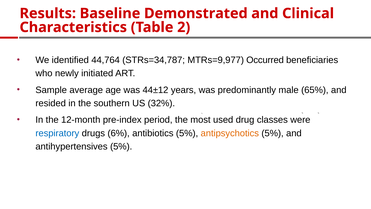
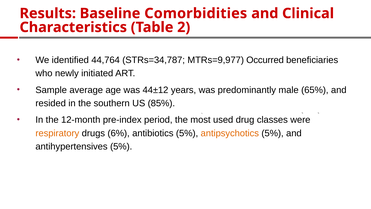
Demonstrated: Demonstrated -> Comorbidities (196, 13)
32%: 32% -> 85% (161, 103)
respiratory colour: blue -> orange (57, 133)
